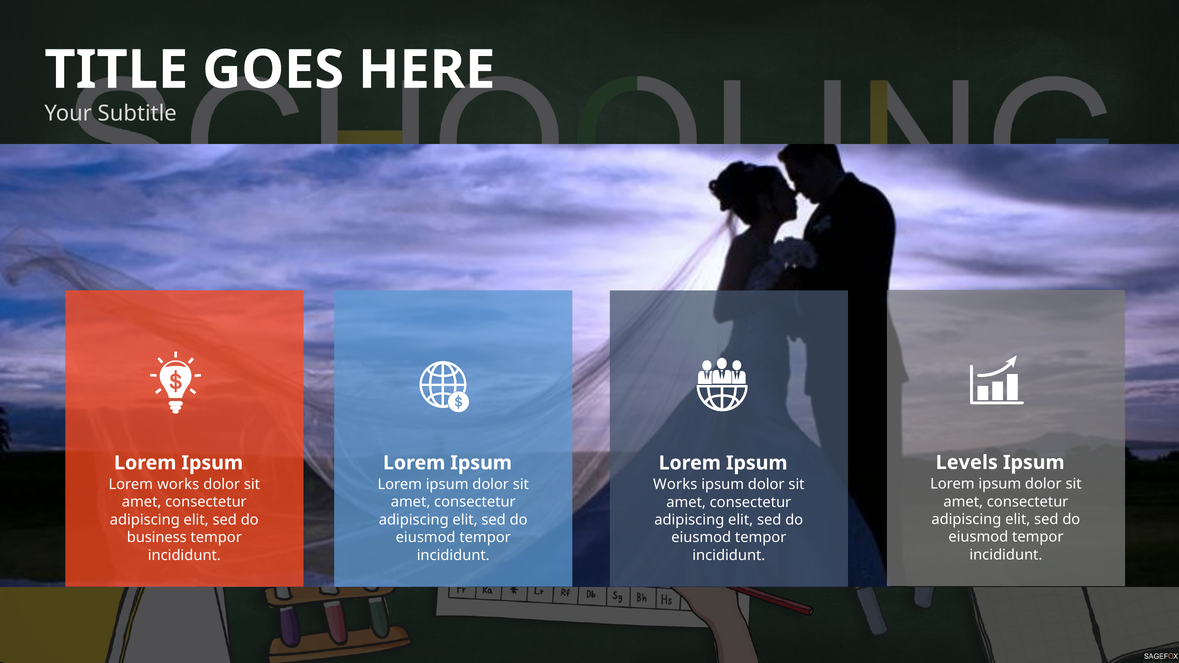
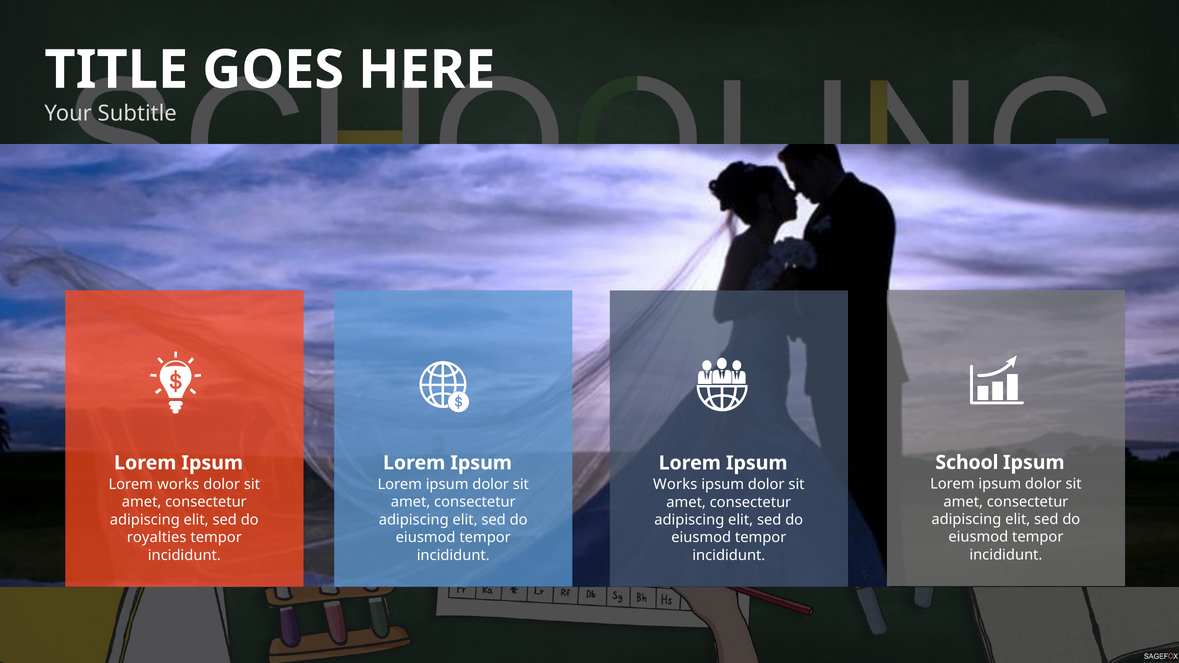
Levels: Levels -> School (967, 463)
business: business -> royalties (157, 538)
